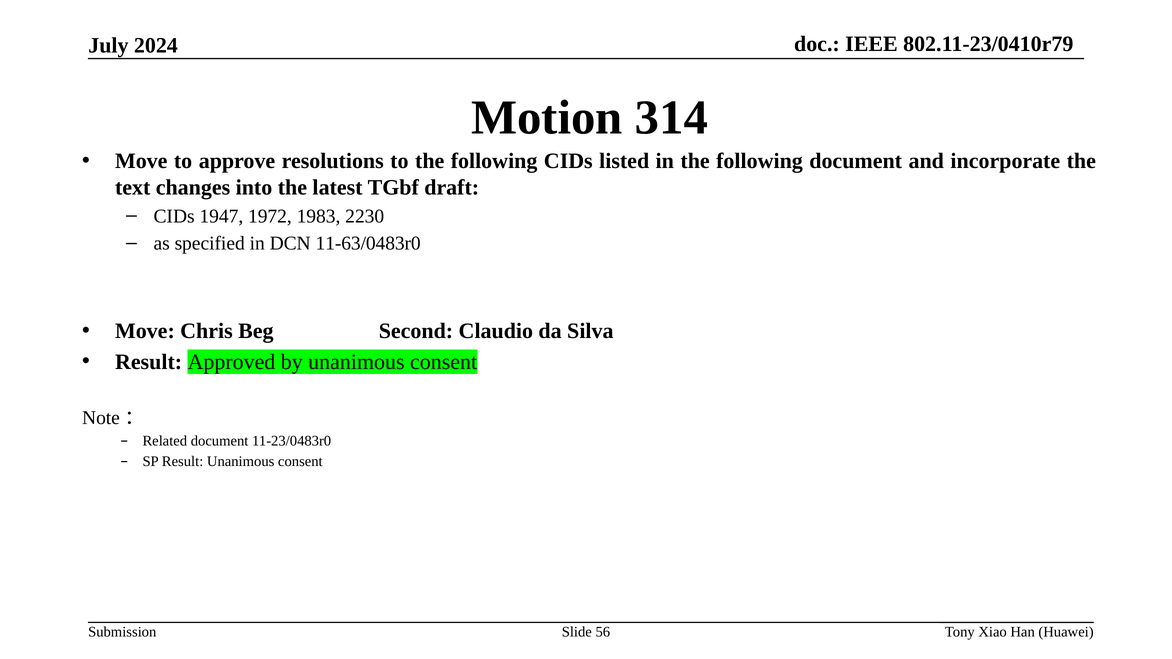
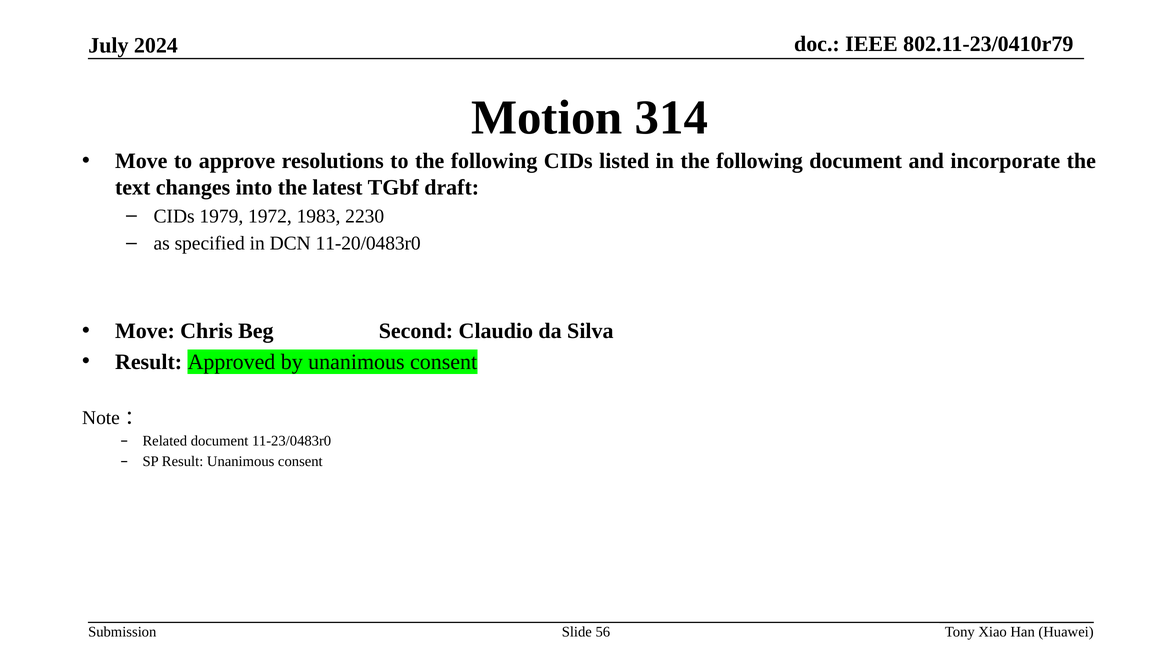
1947: 1947 -> 1979 (221, 216)
11-63/0483r0: 11-63/0483r0 -> 11-20/0483r0 (368, 244)
